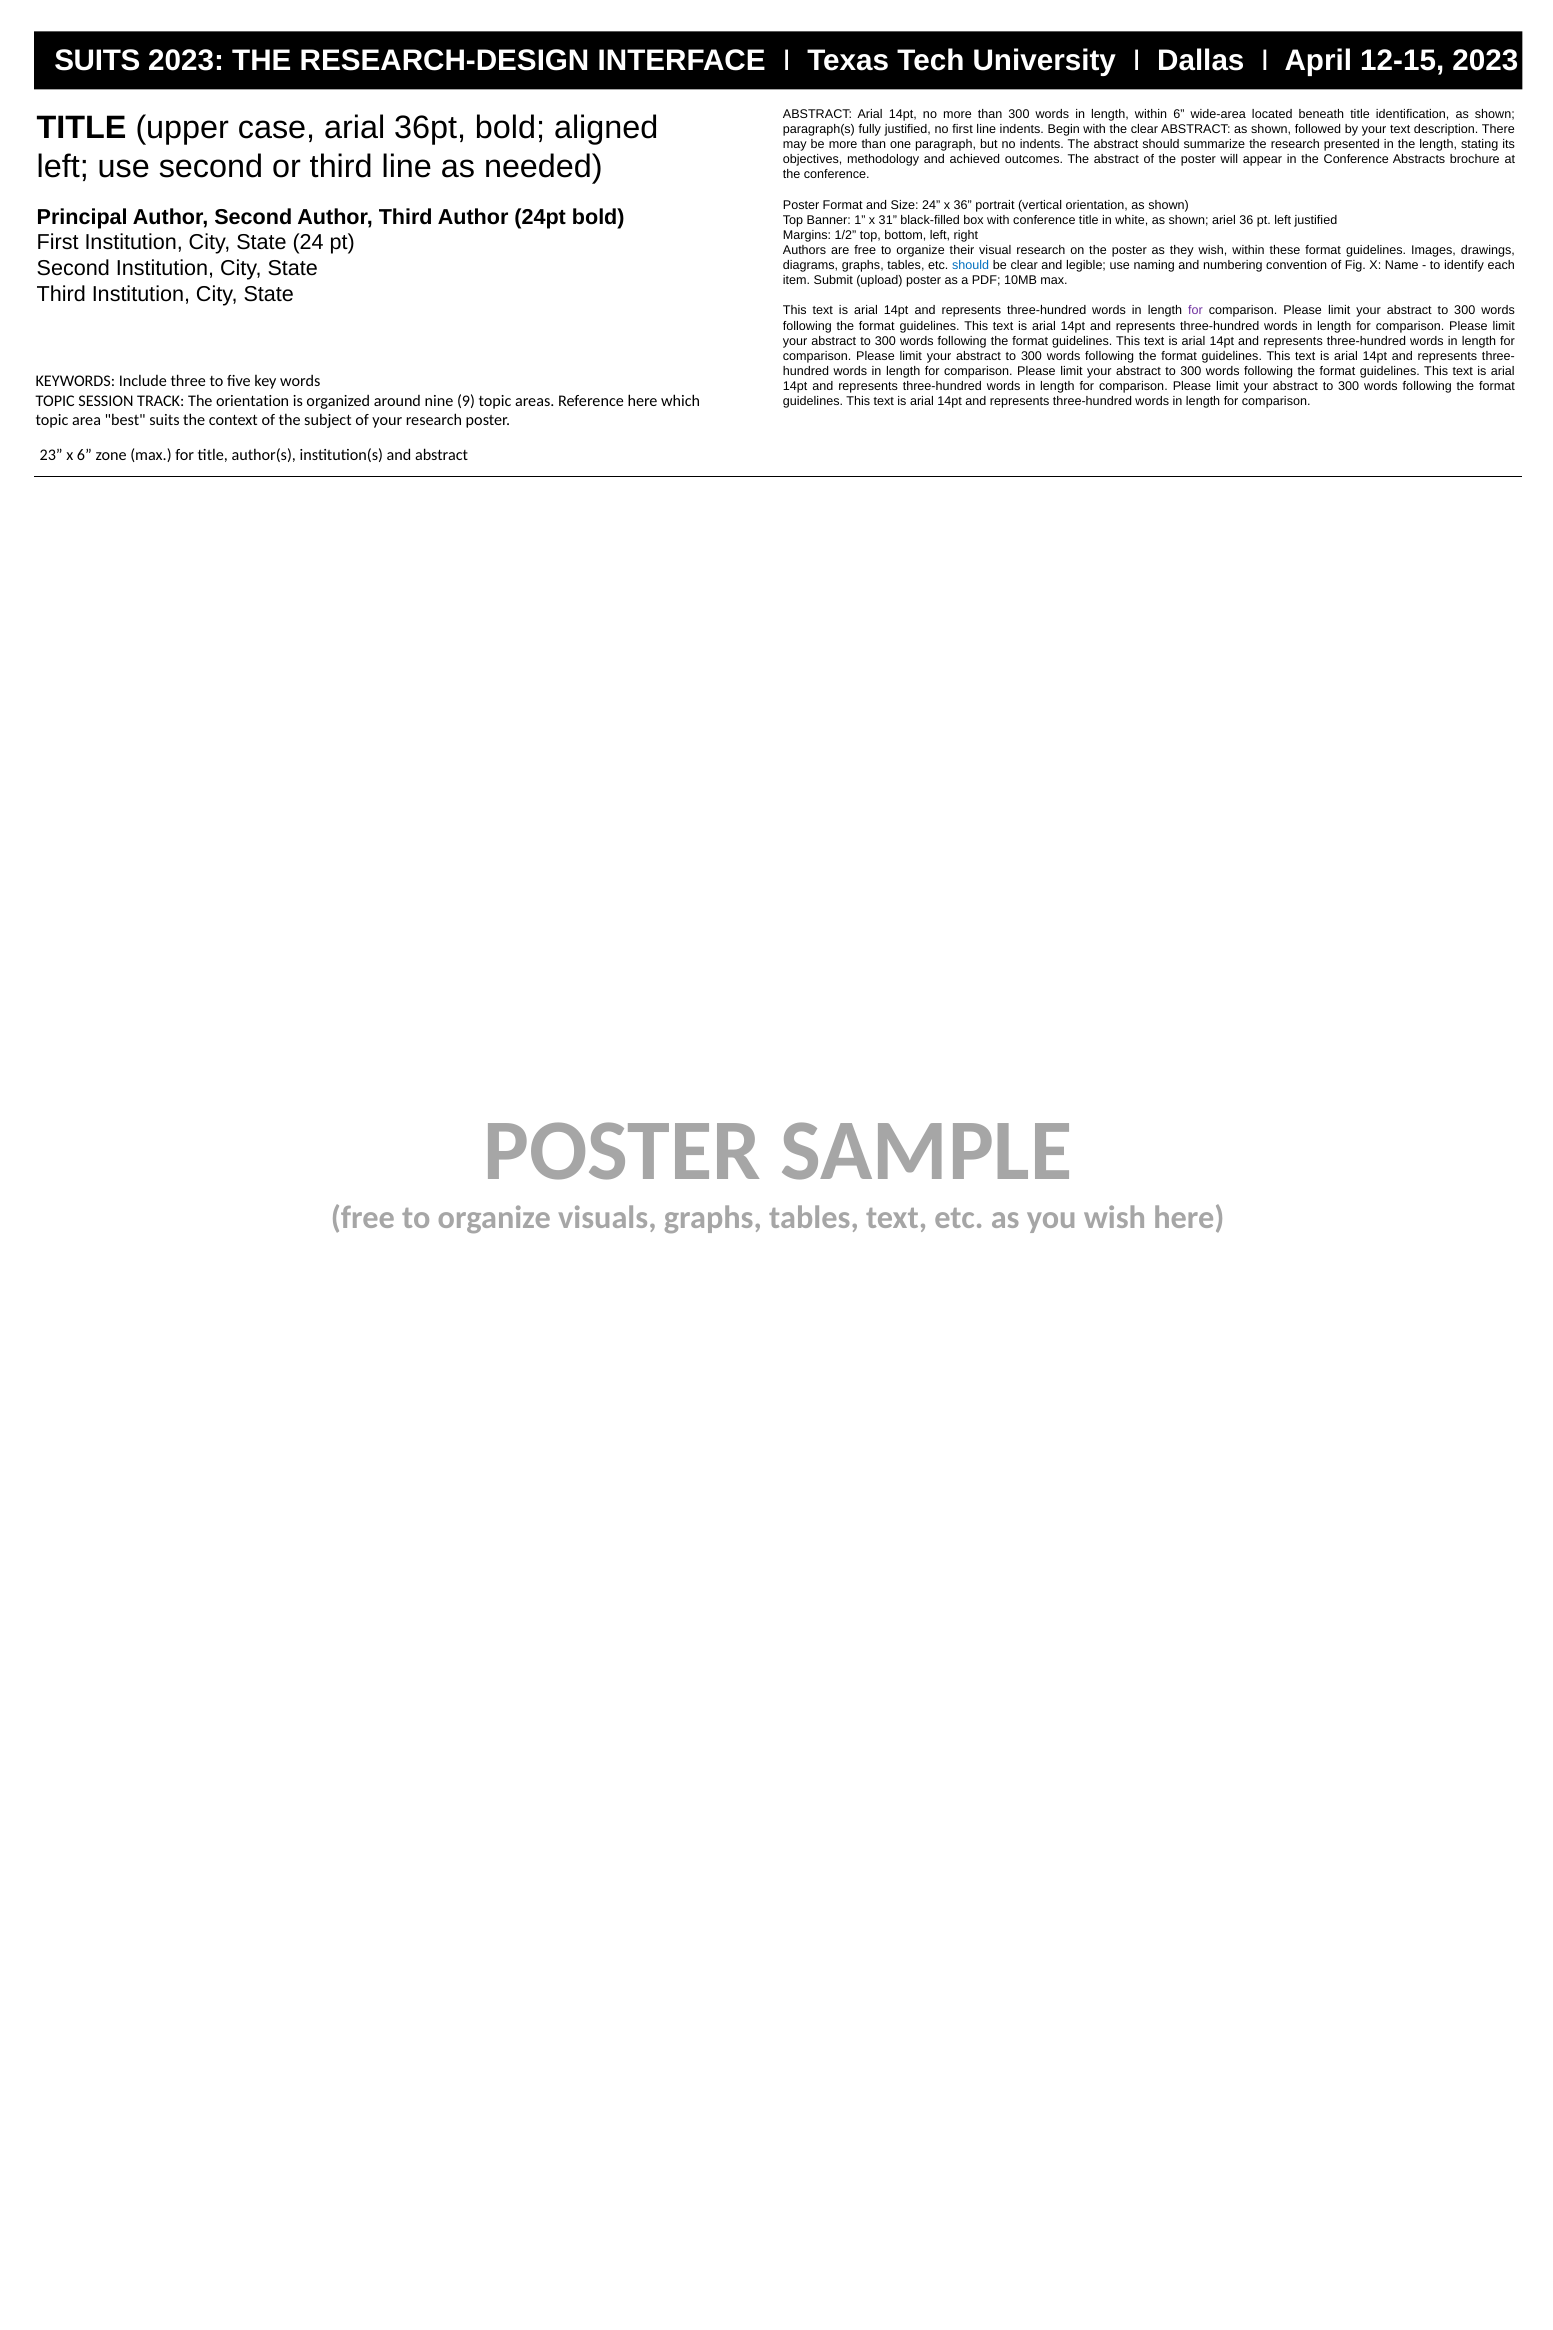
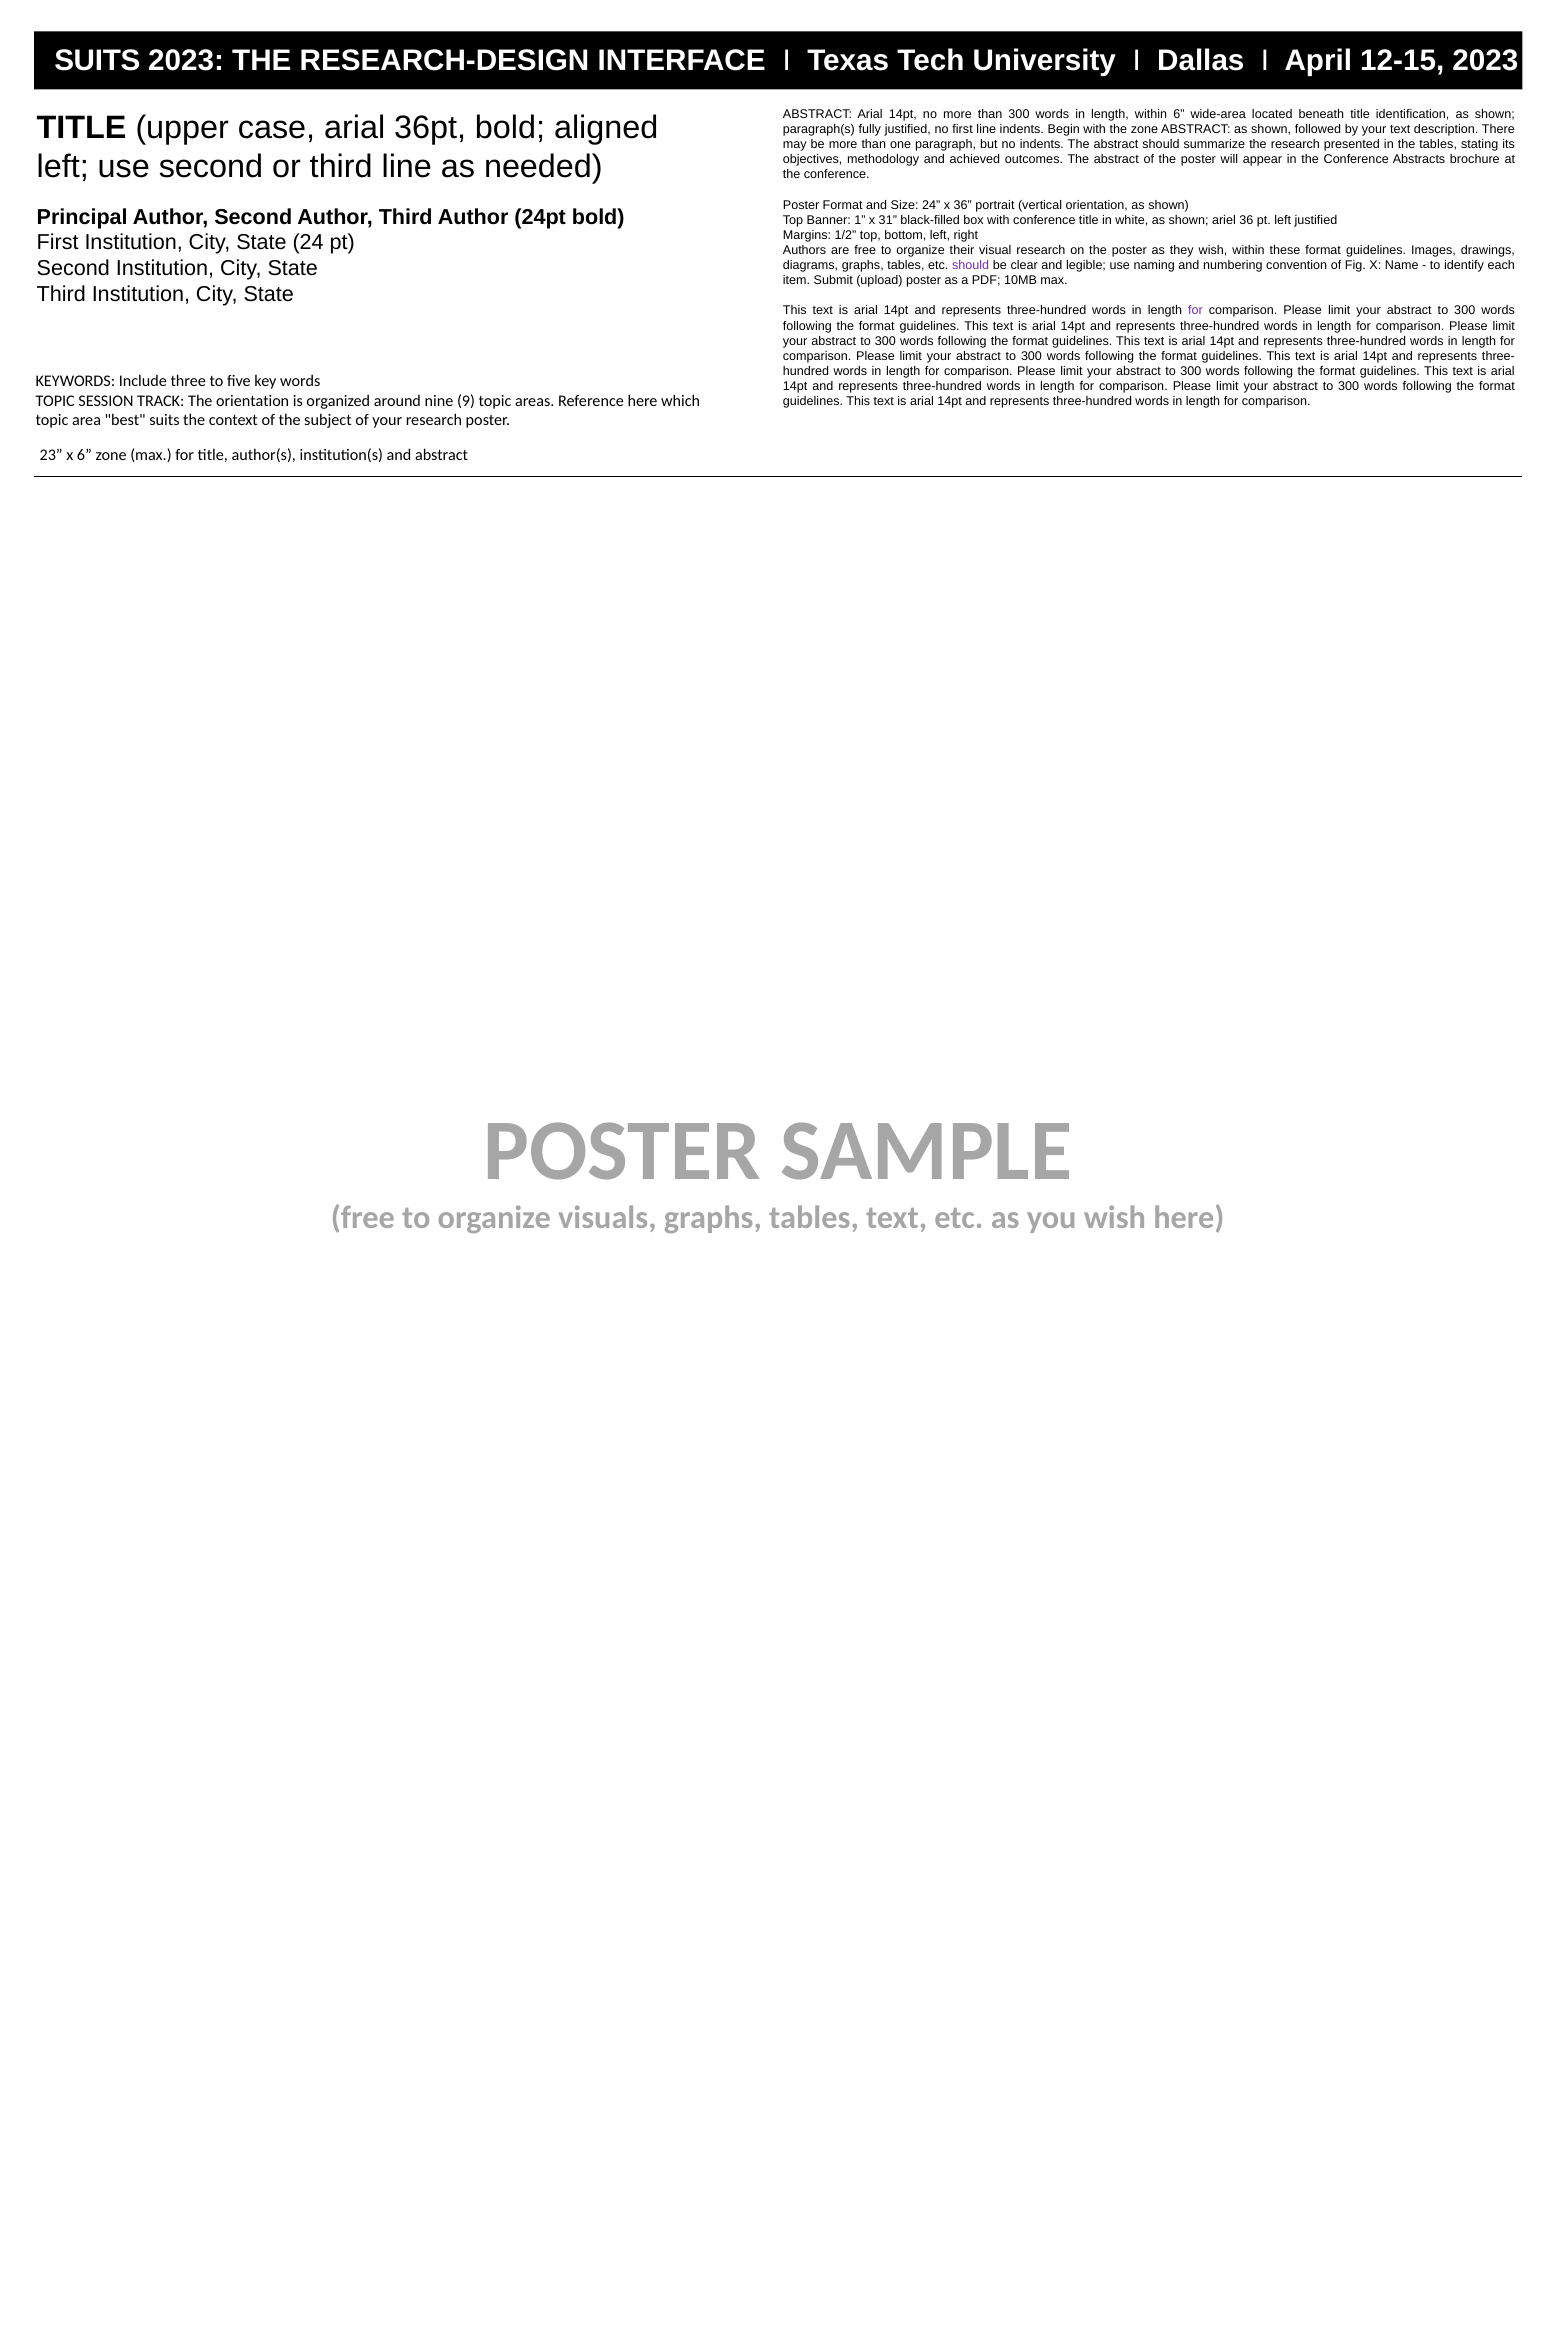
the clear: clear -> zone (1144, 129)
the length: length -> tables (1438, 145)
should colour: blue -> purple (971, 265)
